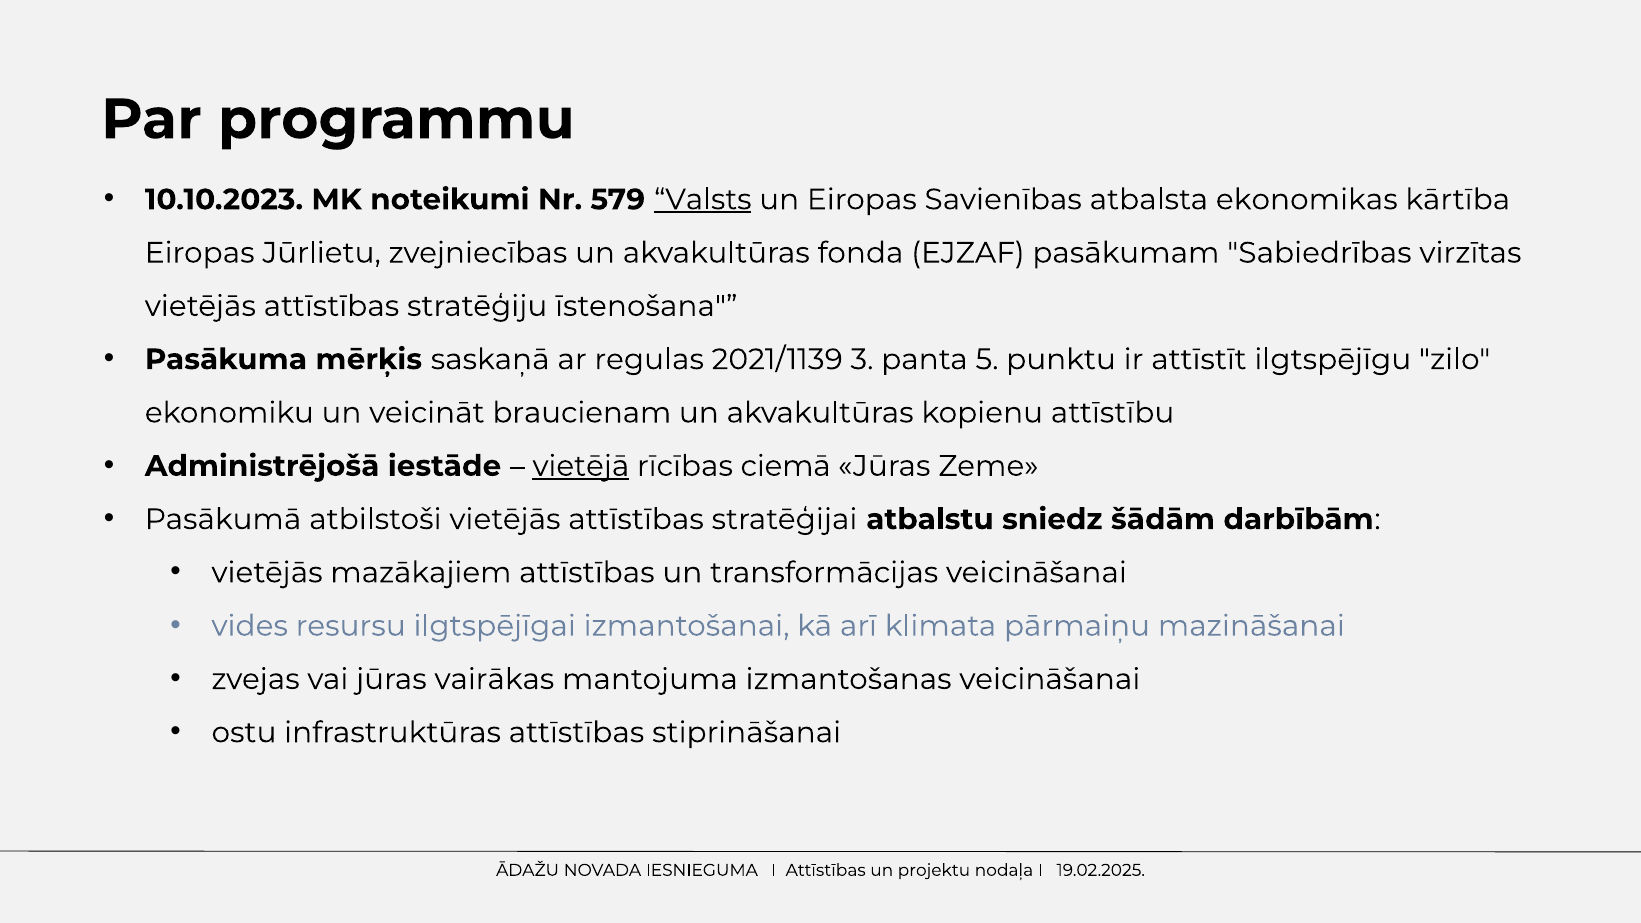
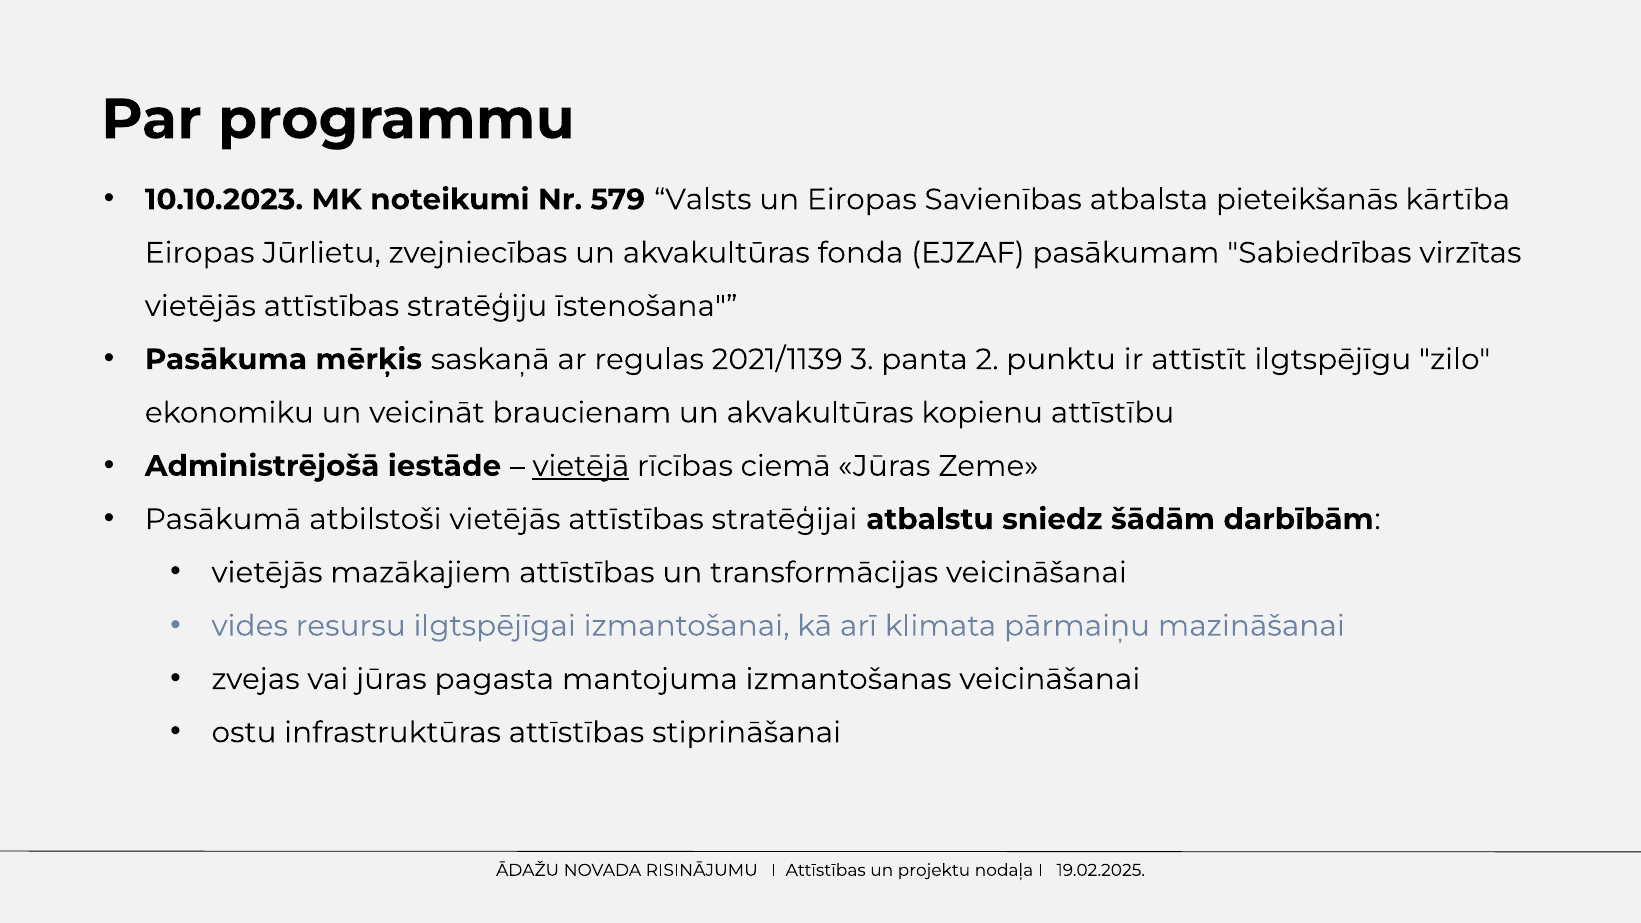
Valsts underline: present -> none (703, 200)
ekonomikas: ekonomikas -> pieteikšanās (1307, 200)
5: 5 -> 2 (987, 359)
vairākas: vairākas -> pagasta (494, 679)
IESNIEGUMA: IESNIEGUMA -> RISINĀJUMU (702, 870)
